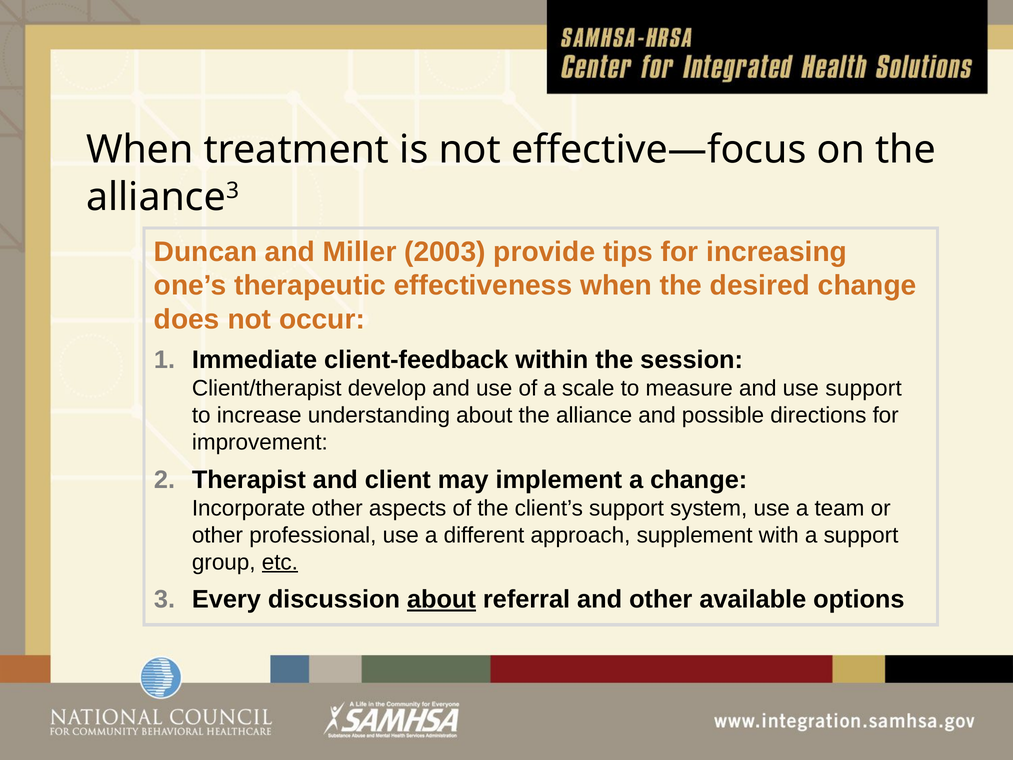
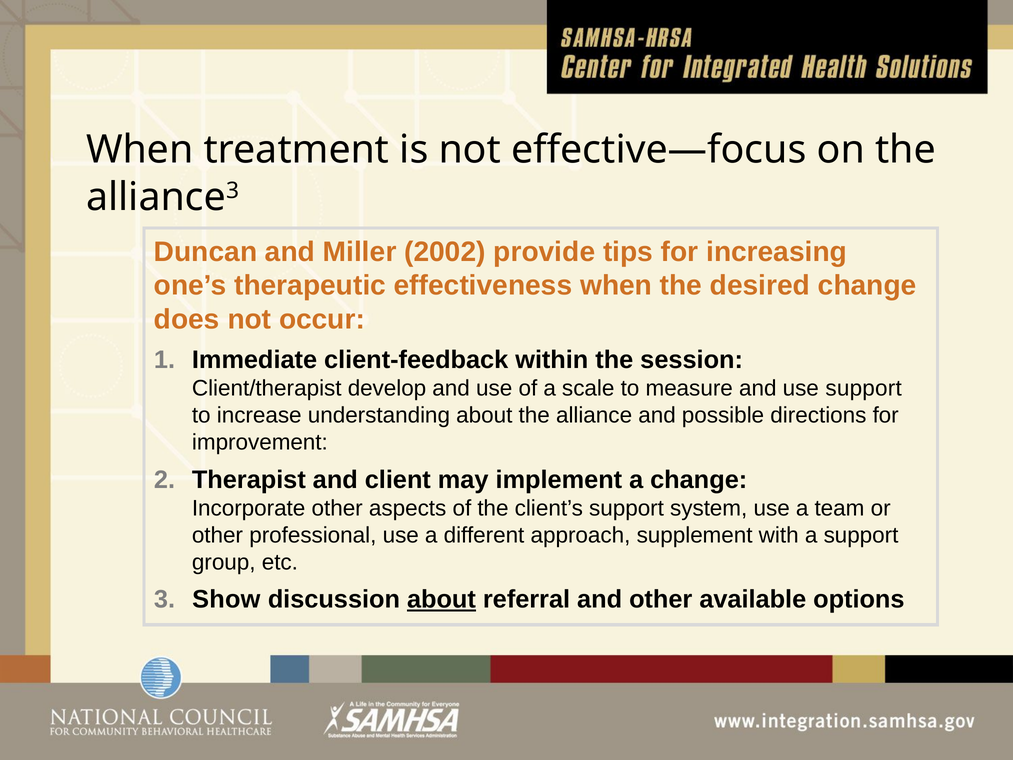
2003: 2003 -> 2002 (445, 252)
etc underline: present -> none (280, 562)
Every: Every -> Show (226, 599)
